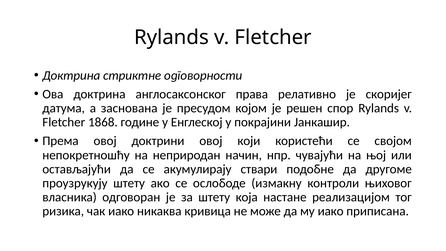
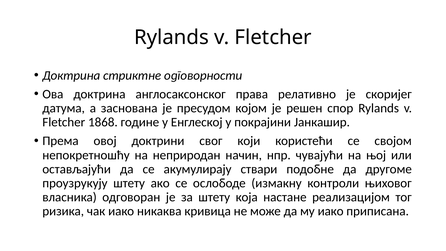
доктрини овој: овој -> свог (211, 141)
